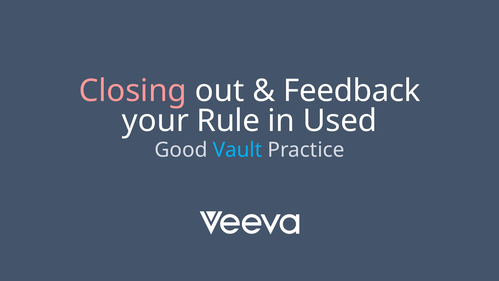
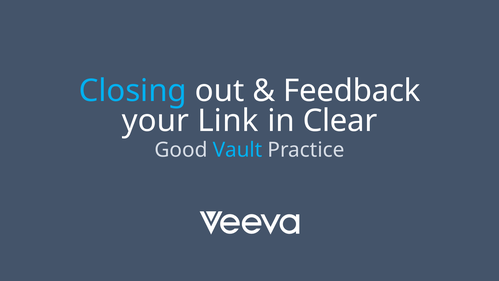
Closing colour: pink -> light blue (133, 91)
Rule: Rule -> Link (228, 121)
Used: Used -> Clear (340, 121)
